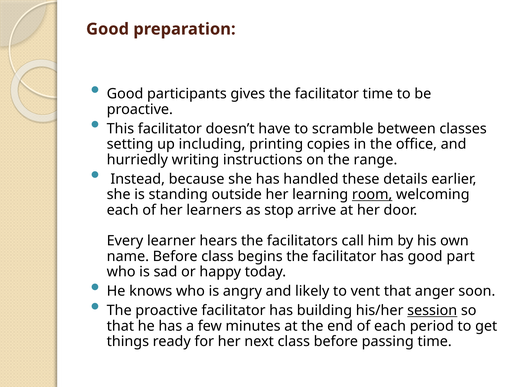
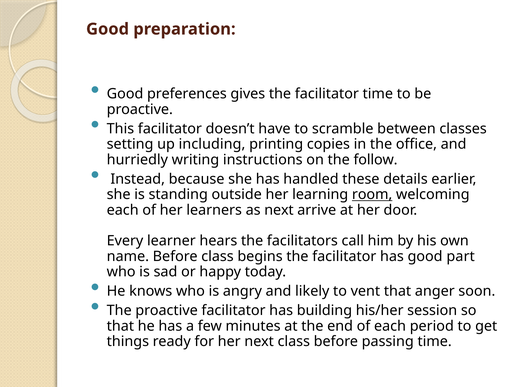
participants: participants -> preferences (187, 94)
range: range -> follow (376, 160)
as stop: stop -> next (279, 210)
session underline: present -> none (432, 311)
